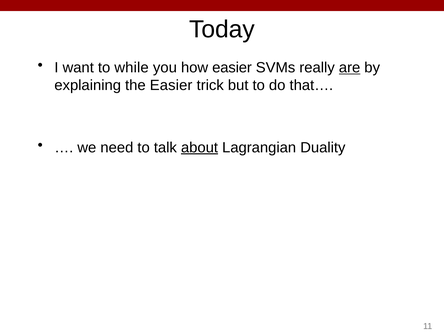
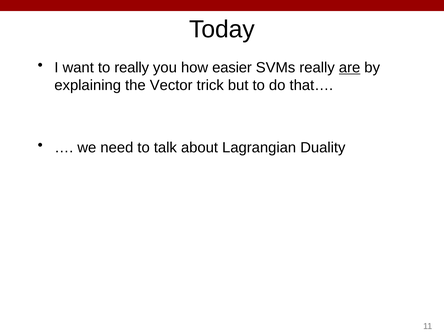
to while: while -> really (132, 68)
the Easier: Easier -> Vector (171, 85)
about underline: present -> none (200, 148)
